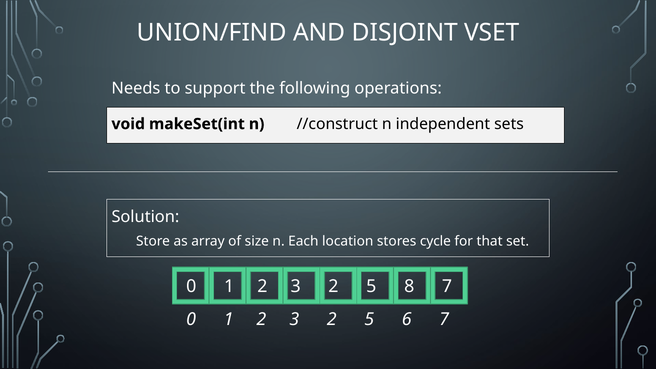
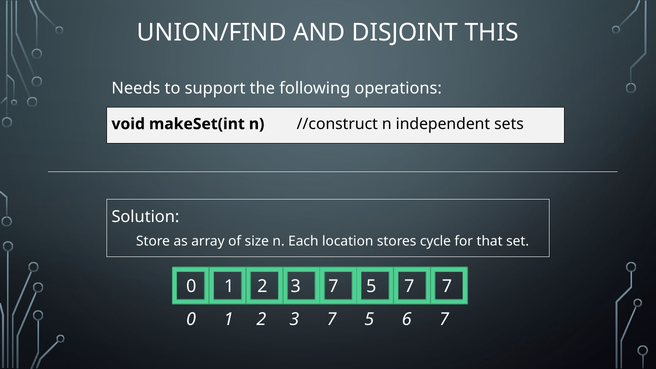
VSET: VSET -> THIS (492, 33)
2: 2 -> 7 (333, 286)
5 8: 8 -> 7 (409, 286)
2: 2 -> 7 (332, 319)
